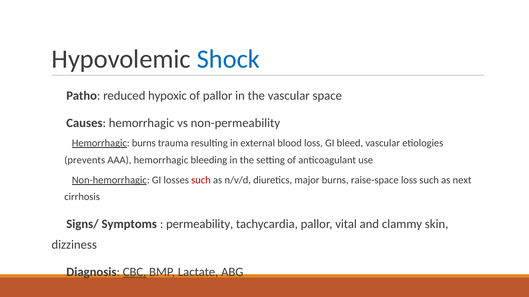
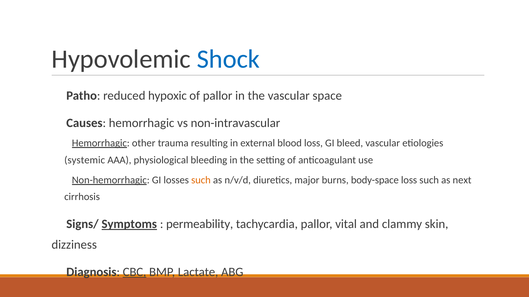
non-permeability: non-permeability -> non-intravascular (235, 123)
Hemorrhagic burns: burns -> other (144, 143)
prevents: prevents -> systemic (85, 160)
AAA hemorrhagic: hemorrhagic -> physiological (161, 160)
such colour: red -> orange (201, 180)
raise-space: raise-space -> body-space (375, 180)
Symptoms underline: none -> present (129, 224)
